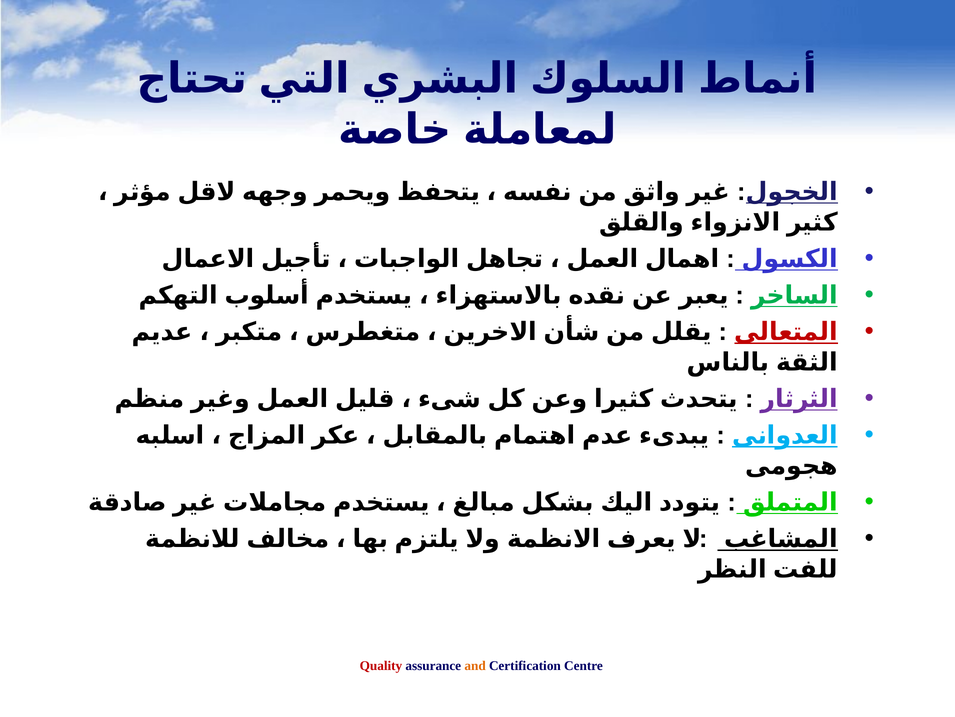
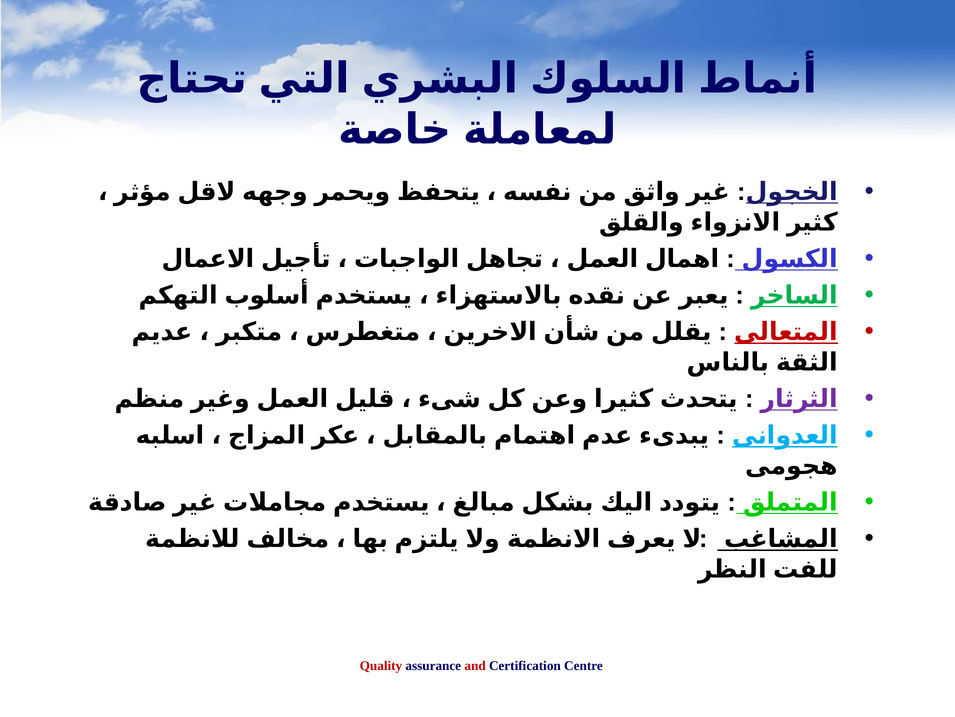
and colour: orange -> red (475, 665)
